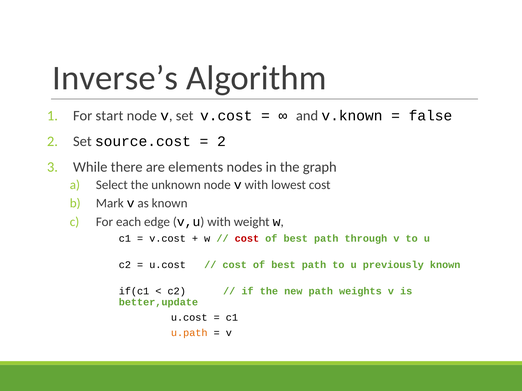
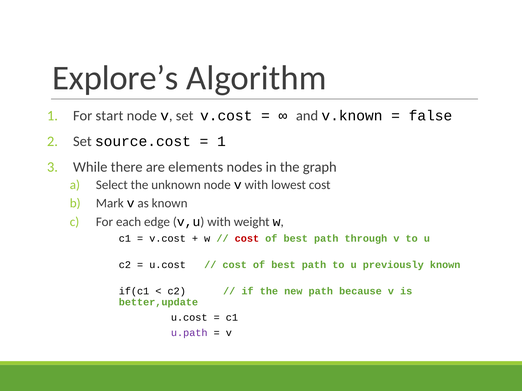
Inverse’s: Inverse’s -> Explore’s (115, 78)
2: 2 -> 1 (221, 142)
weights: weights -> because (360, 292)
u.path colour: orange -> purple (189, 333)
